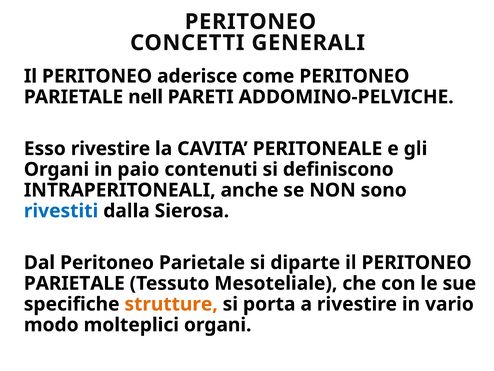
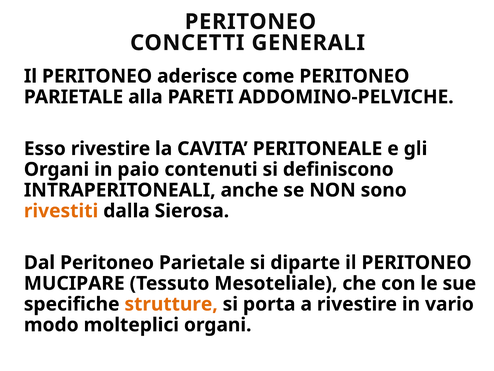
nell: nell -> alla (145, 97)
rivestiti colour: blue -> orange (61, 211)
PARIETALE: PARIETALE -> MUCIPARE (74, 283)
